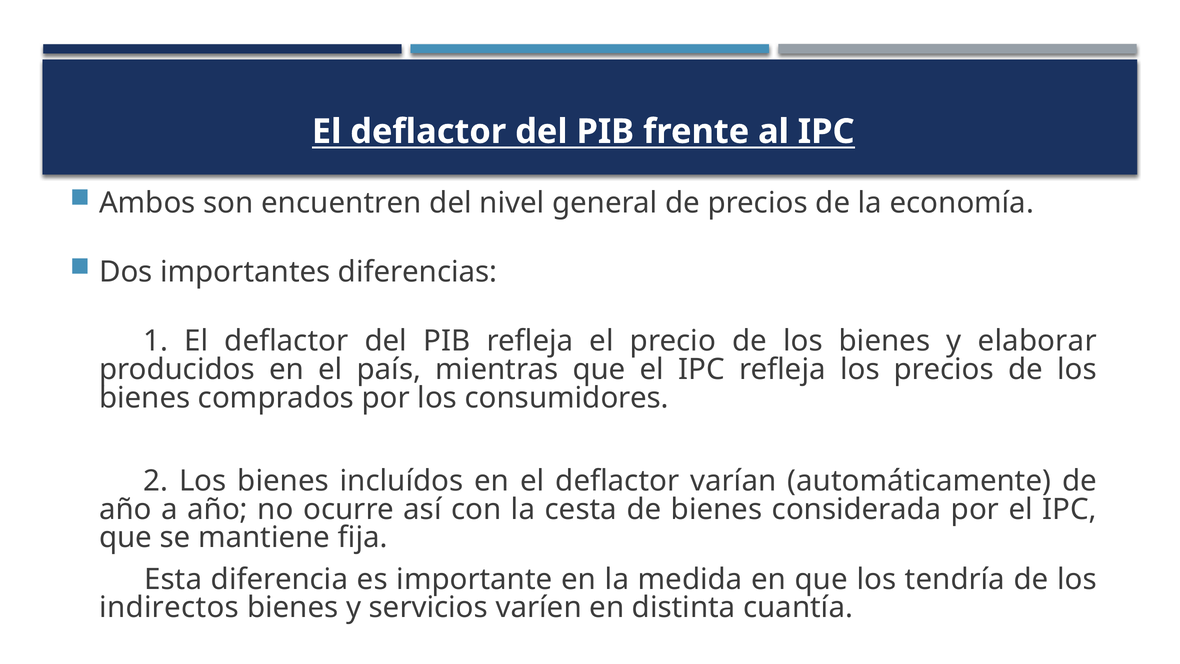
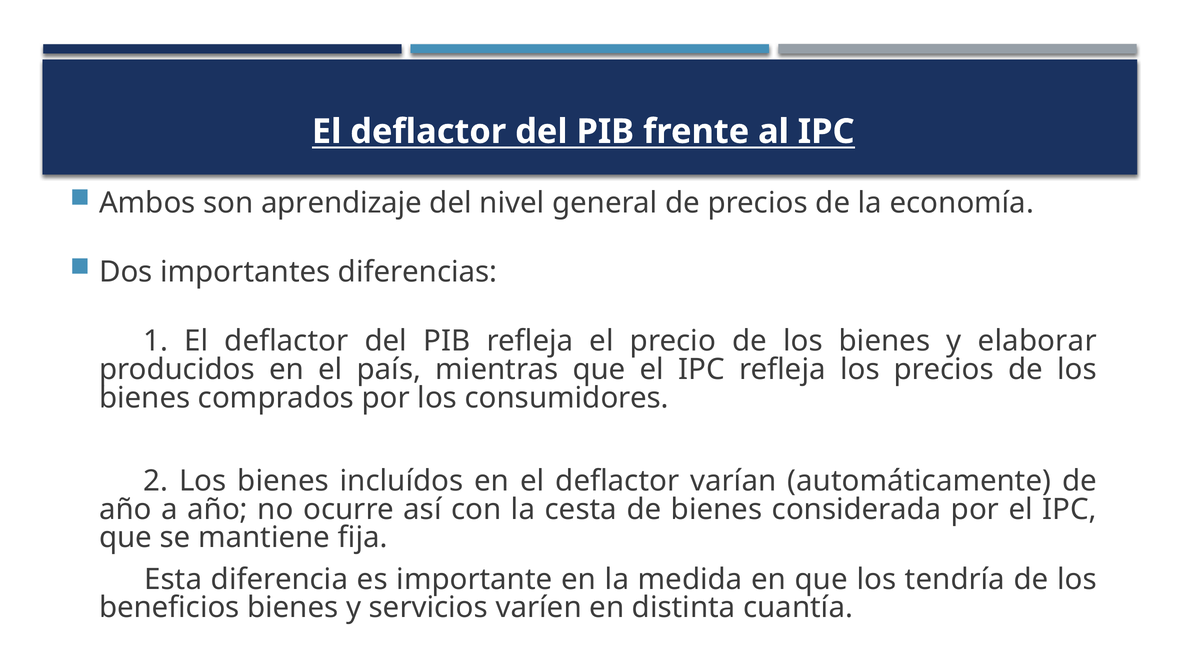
encuentren: encuentren -> aprendizaje (341, 203)
indirectos: indirectos -> beneficios (169, 607)
